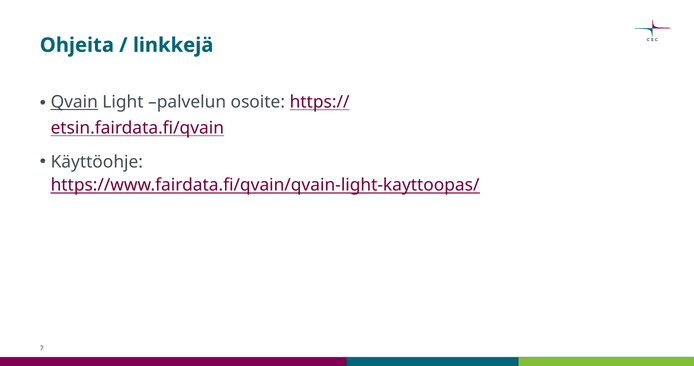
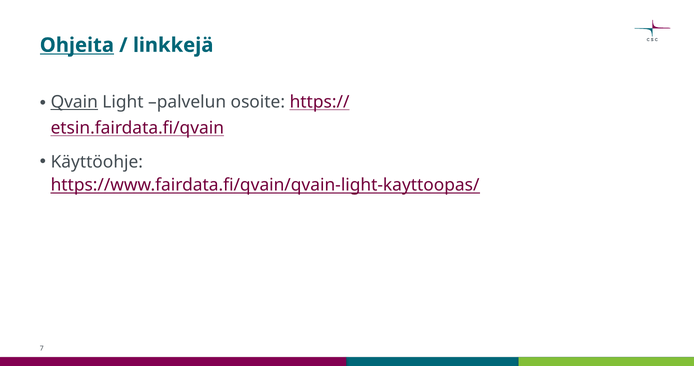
Ohjeita underline: none -> present (77, 45)
